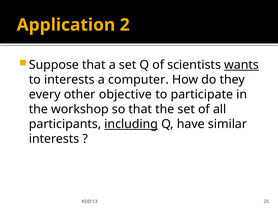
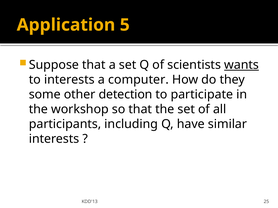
2: 2 -> 5 (125, 25)
every: every -> some (45, 95)
objective: objective -> detection (126, 95)
including underline: present -> none (131, 124)
